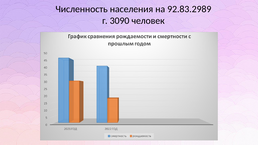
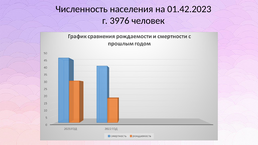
92.83.2989: 92.83.2989 -> 01.42.2023 (189, 9)
3090: 3090 -> 3976 (120, 21)
